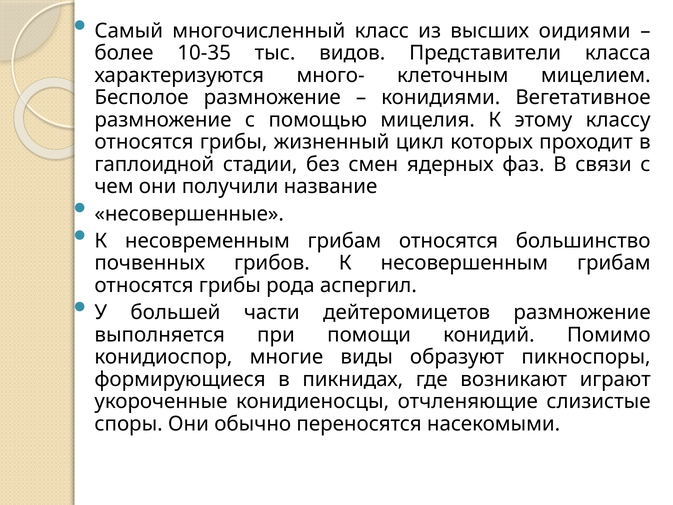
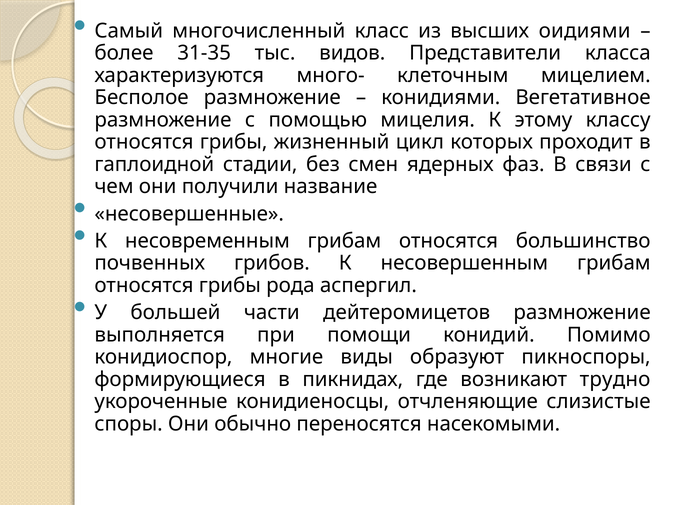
10-35: 10-35 -> 31-35 (204, 53)
играют: играют -> трудно (615, 379)
